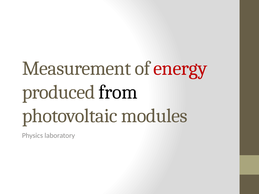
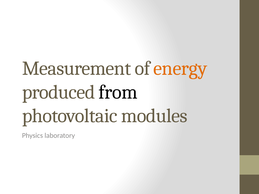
energy colour: red -> orange (180, 69)
